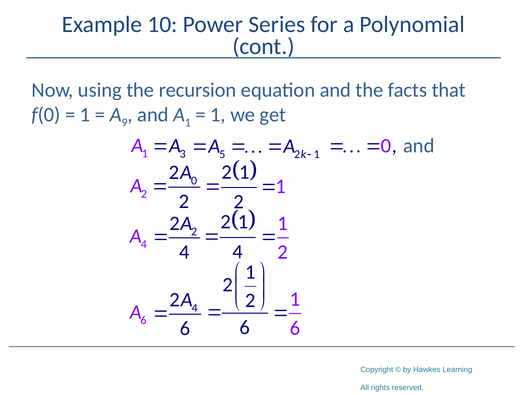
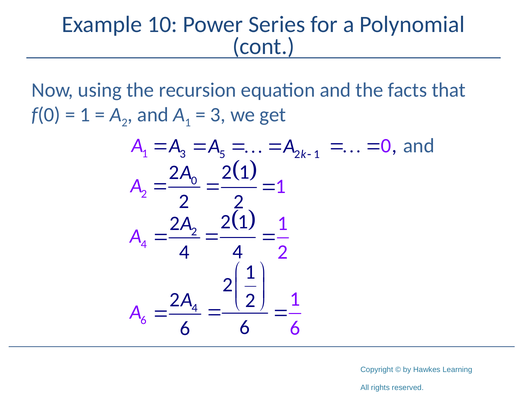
9: 9 -> 2 (125, 123)
1: 1 -> 3 (218, 115)
